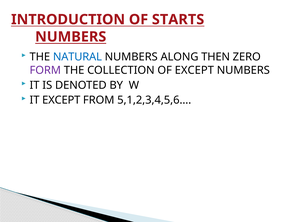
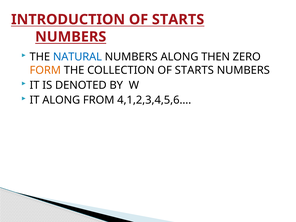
FORM colour: purple -> orange (45, 70)
COLLECTION OF EXCEPT: EXCEPT -> STARTS (194, 70)
IT EXCEPT: EXCEPT -> ALONG (61, 100)
5,1,2,3,4,5,6…: 5,1,2,3,4,5,6… -> 4,1,2,3,4,5,6… (154, 100)
